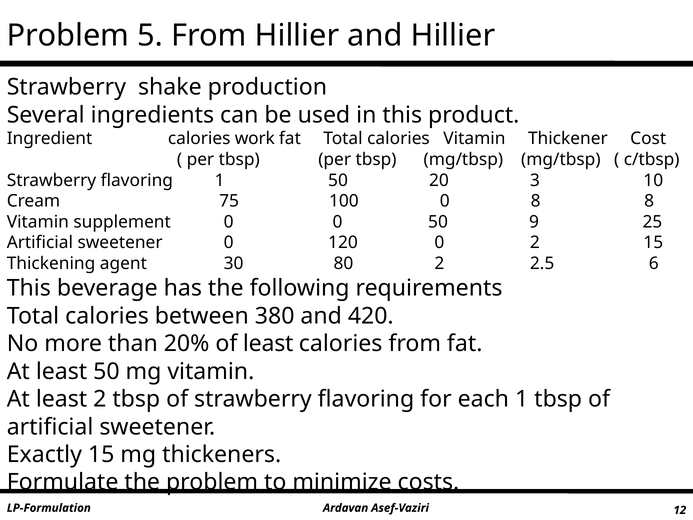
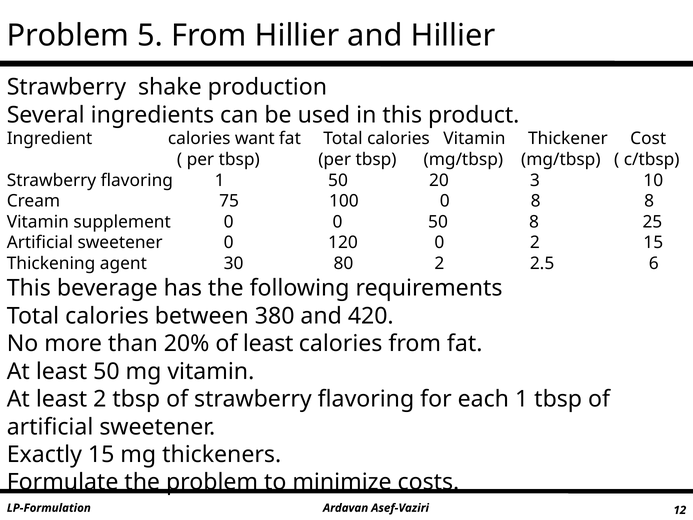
work: work -> want (255, 139)
50 9: 9 -> 8 (534, 222)
